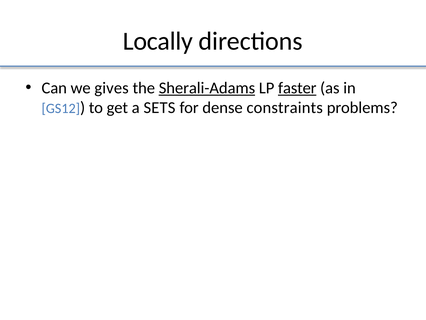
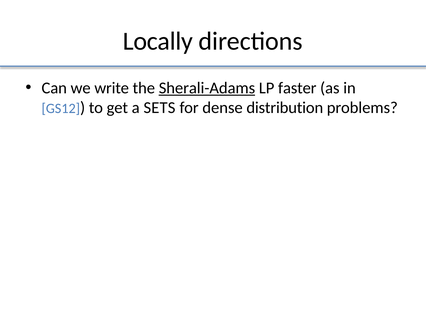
gives: gives -> write (112, 88)
faster underline: present -> none (297, 88)
constraints: constraints -> distribution (285, 108)
